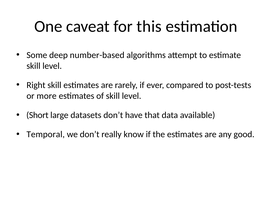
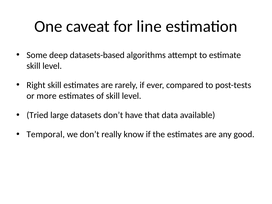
this: this -> line (149, 26)
number-based: number-based -> datasets-based (97, 55)
Short: Short -> Tried (37, 115)
